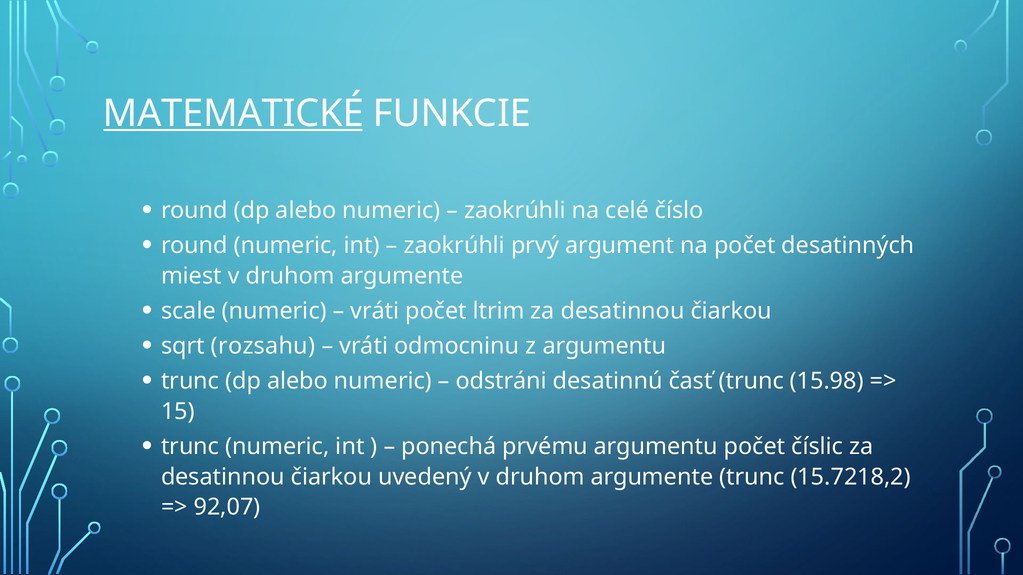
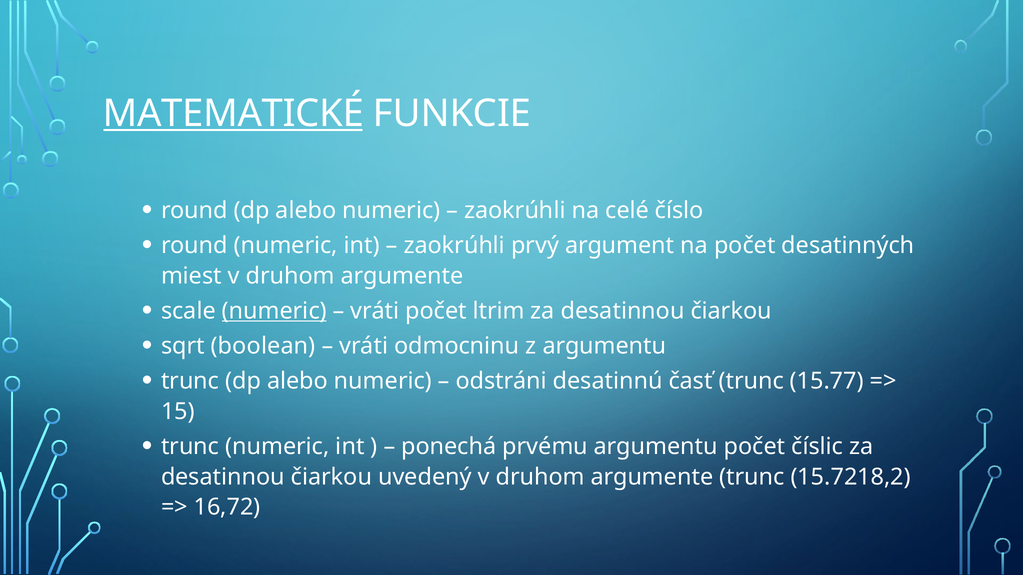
numeric underline: none -> present (274, 311)
rozsahu: rozsahu -> boolean (263, 346)
15.98: 15.98 -> 15.77 (827, 381)
92,07: 92,07 -> 16,72 (227, 508)
